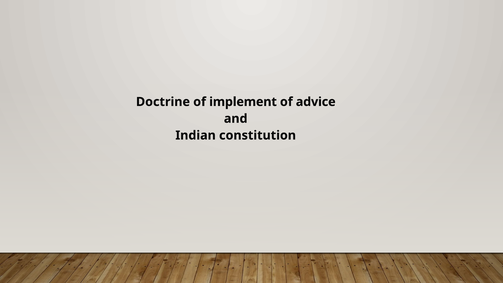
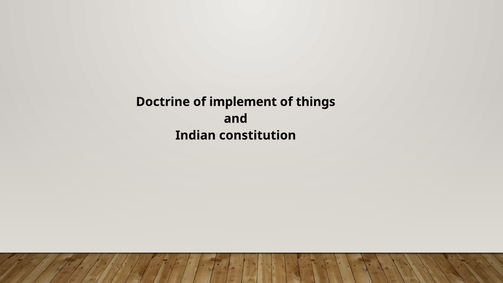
advice: advice -> things (316, 102)
